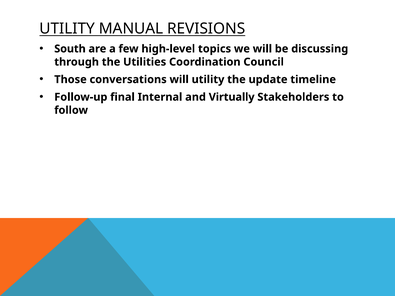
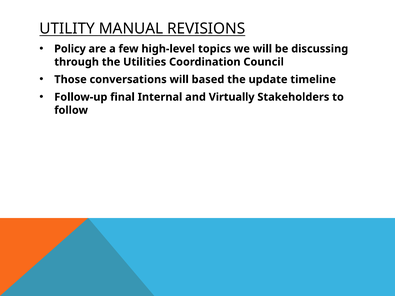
South: South -> Policy (70, 49)
will utility: utility -> based (208, 80)
